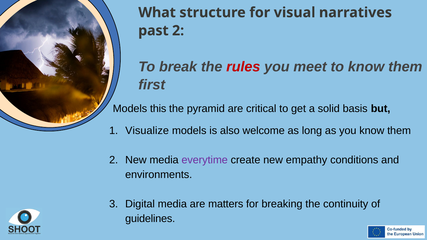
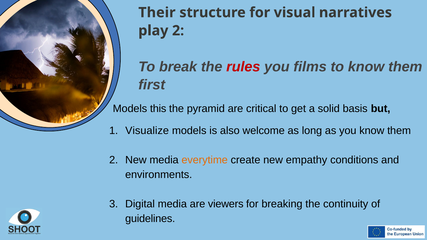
What: What -> Their (157, 13)
past: past -> play (153, 31)
meet: meet -> films (310, 67)
everytime colour: purple -> orange (205, 160)
matters: matters -> viewers (226, 204)
